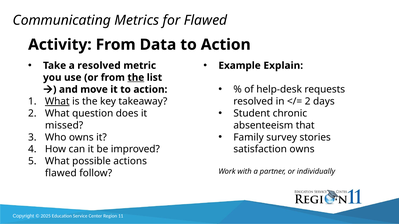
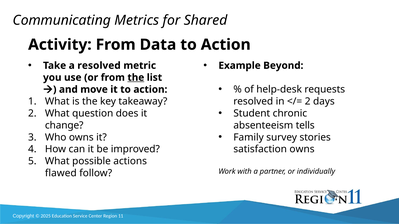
for Flawed: Flawed -> Shared (206, 20)
Explain: Explain -> Beyond (283, 66)
What underline: present -> none (57, 102)
missed: missed -> change (64, 126)
that: that -> tells (305, 126)
